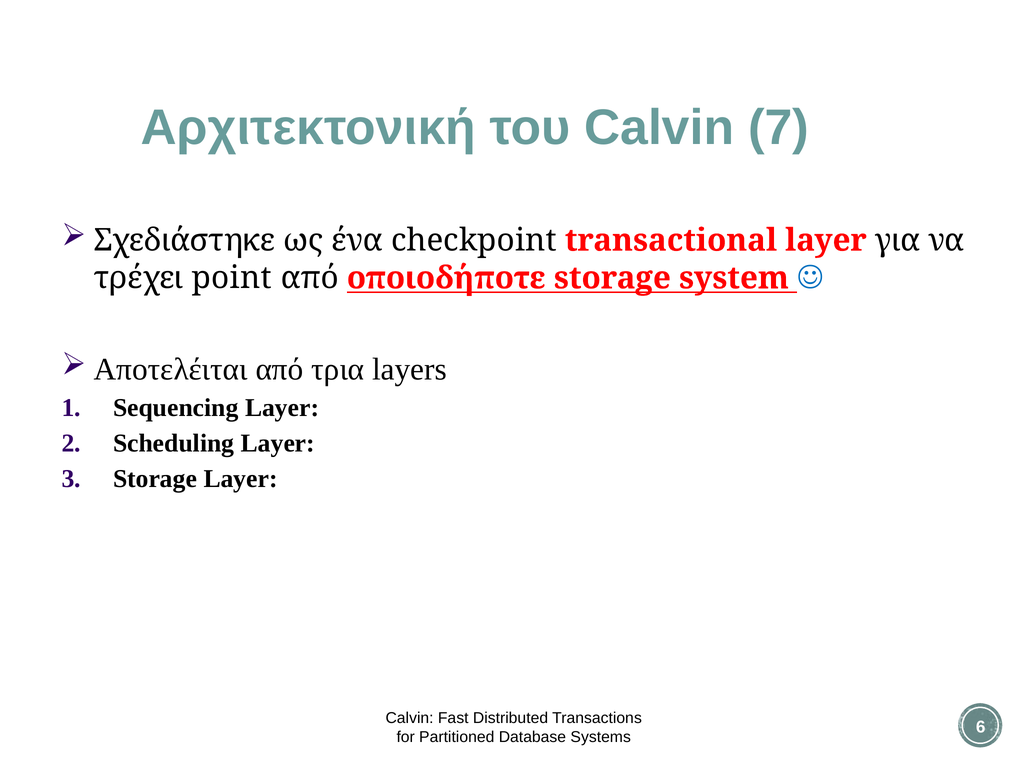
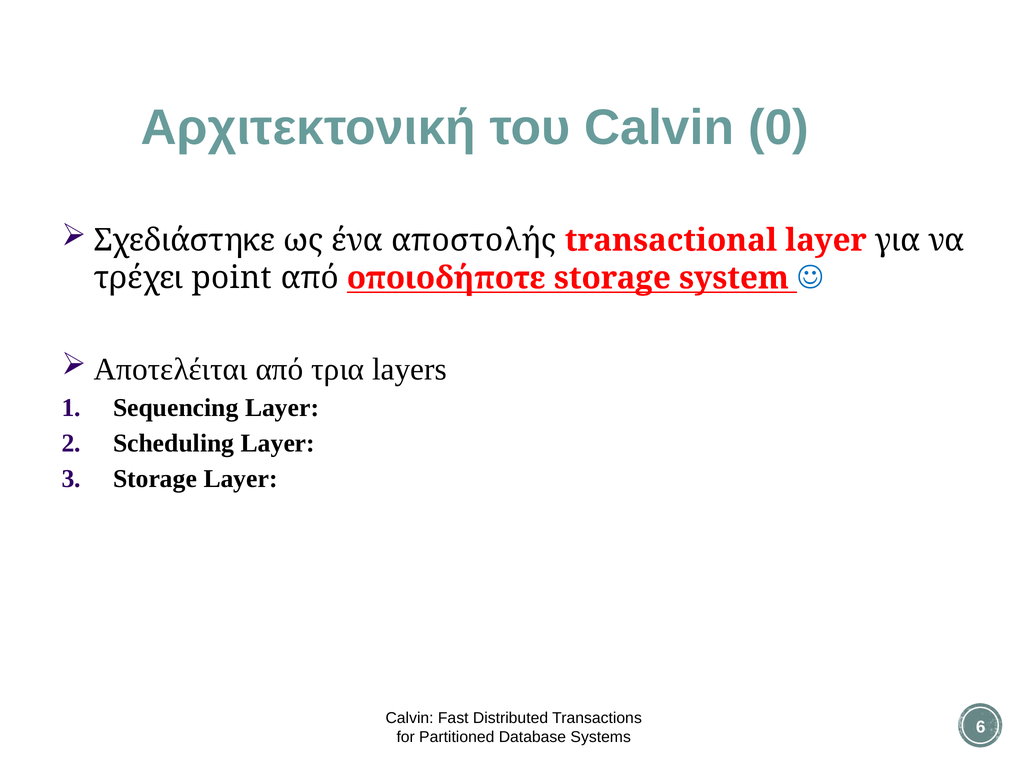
7: 7 -> 0 (779, 128)
checkpoint: checkpoint -> αποστολής (474, 240)
